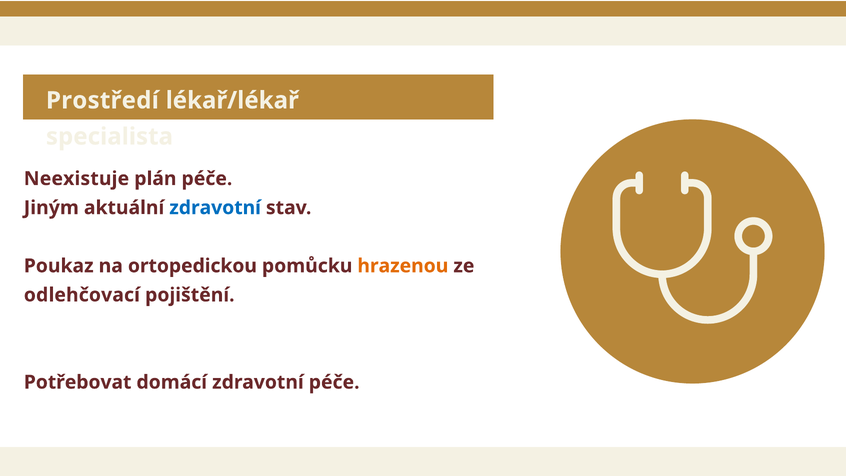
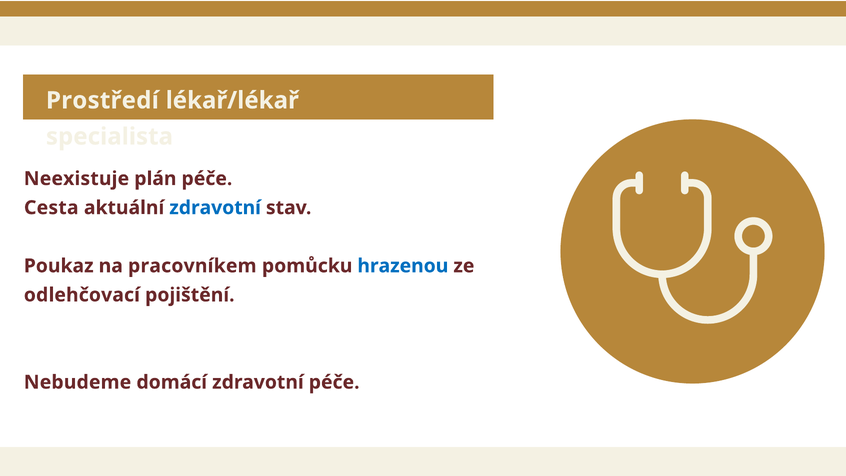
Jiným: Jiným -> Cesta (51, 208)
ortopedickou: ortopedickou -> pracovníkem (192, 266)
hrazenou colour: orange -> blue (403, 266)
Potřebovat: Potřebovat -> Nebudeme (78, 382)
